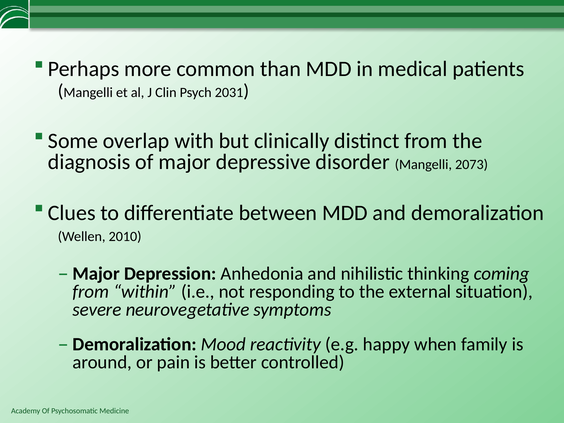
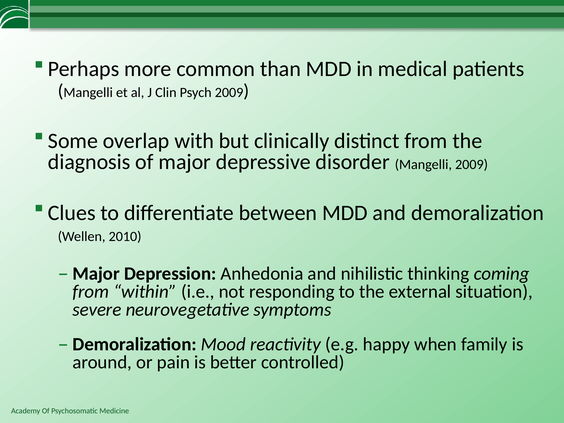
Psych 2031: 2031 -> 2009 (229, 92)
Mangelli 2073: 2073 -> 2009 (472, 164)
